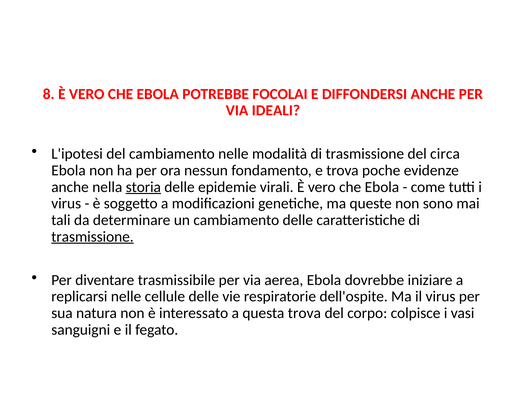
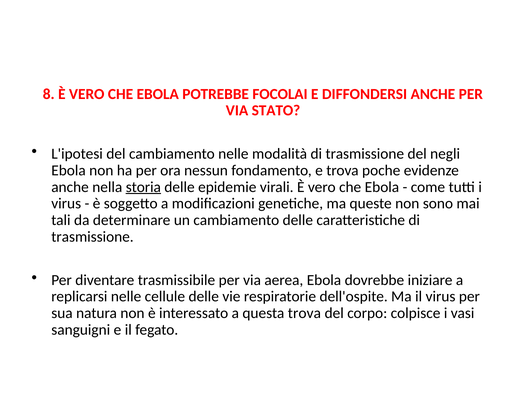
IDEALI: IDEALI -> STATO (276, 111)
circa: circa -> negli (445, 154)
trasmissione underline: present -> none (92, 237)
